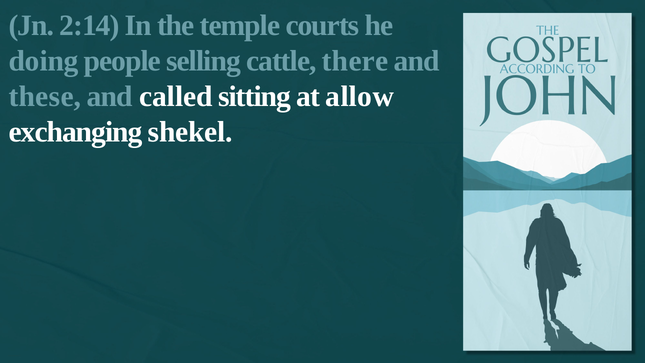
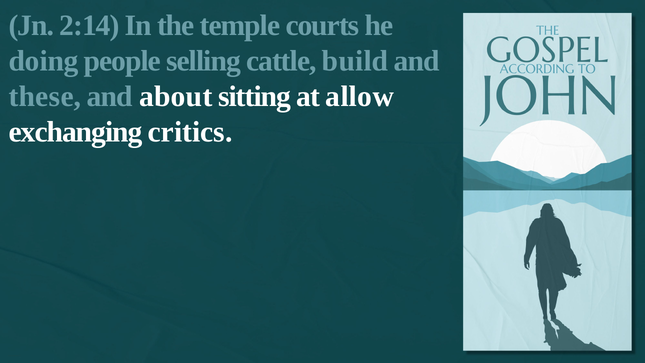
there: there -> build (355, 61)
called: called -> about (176, 96)
shekel: shekel -> critics (190, 132)
